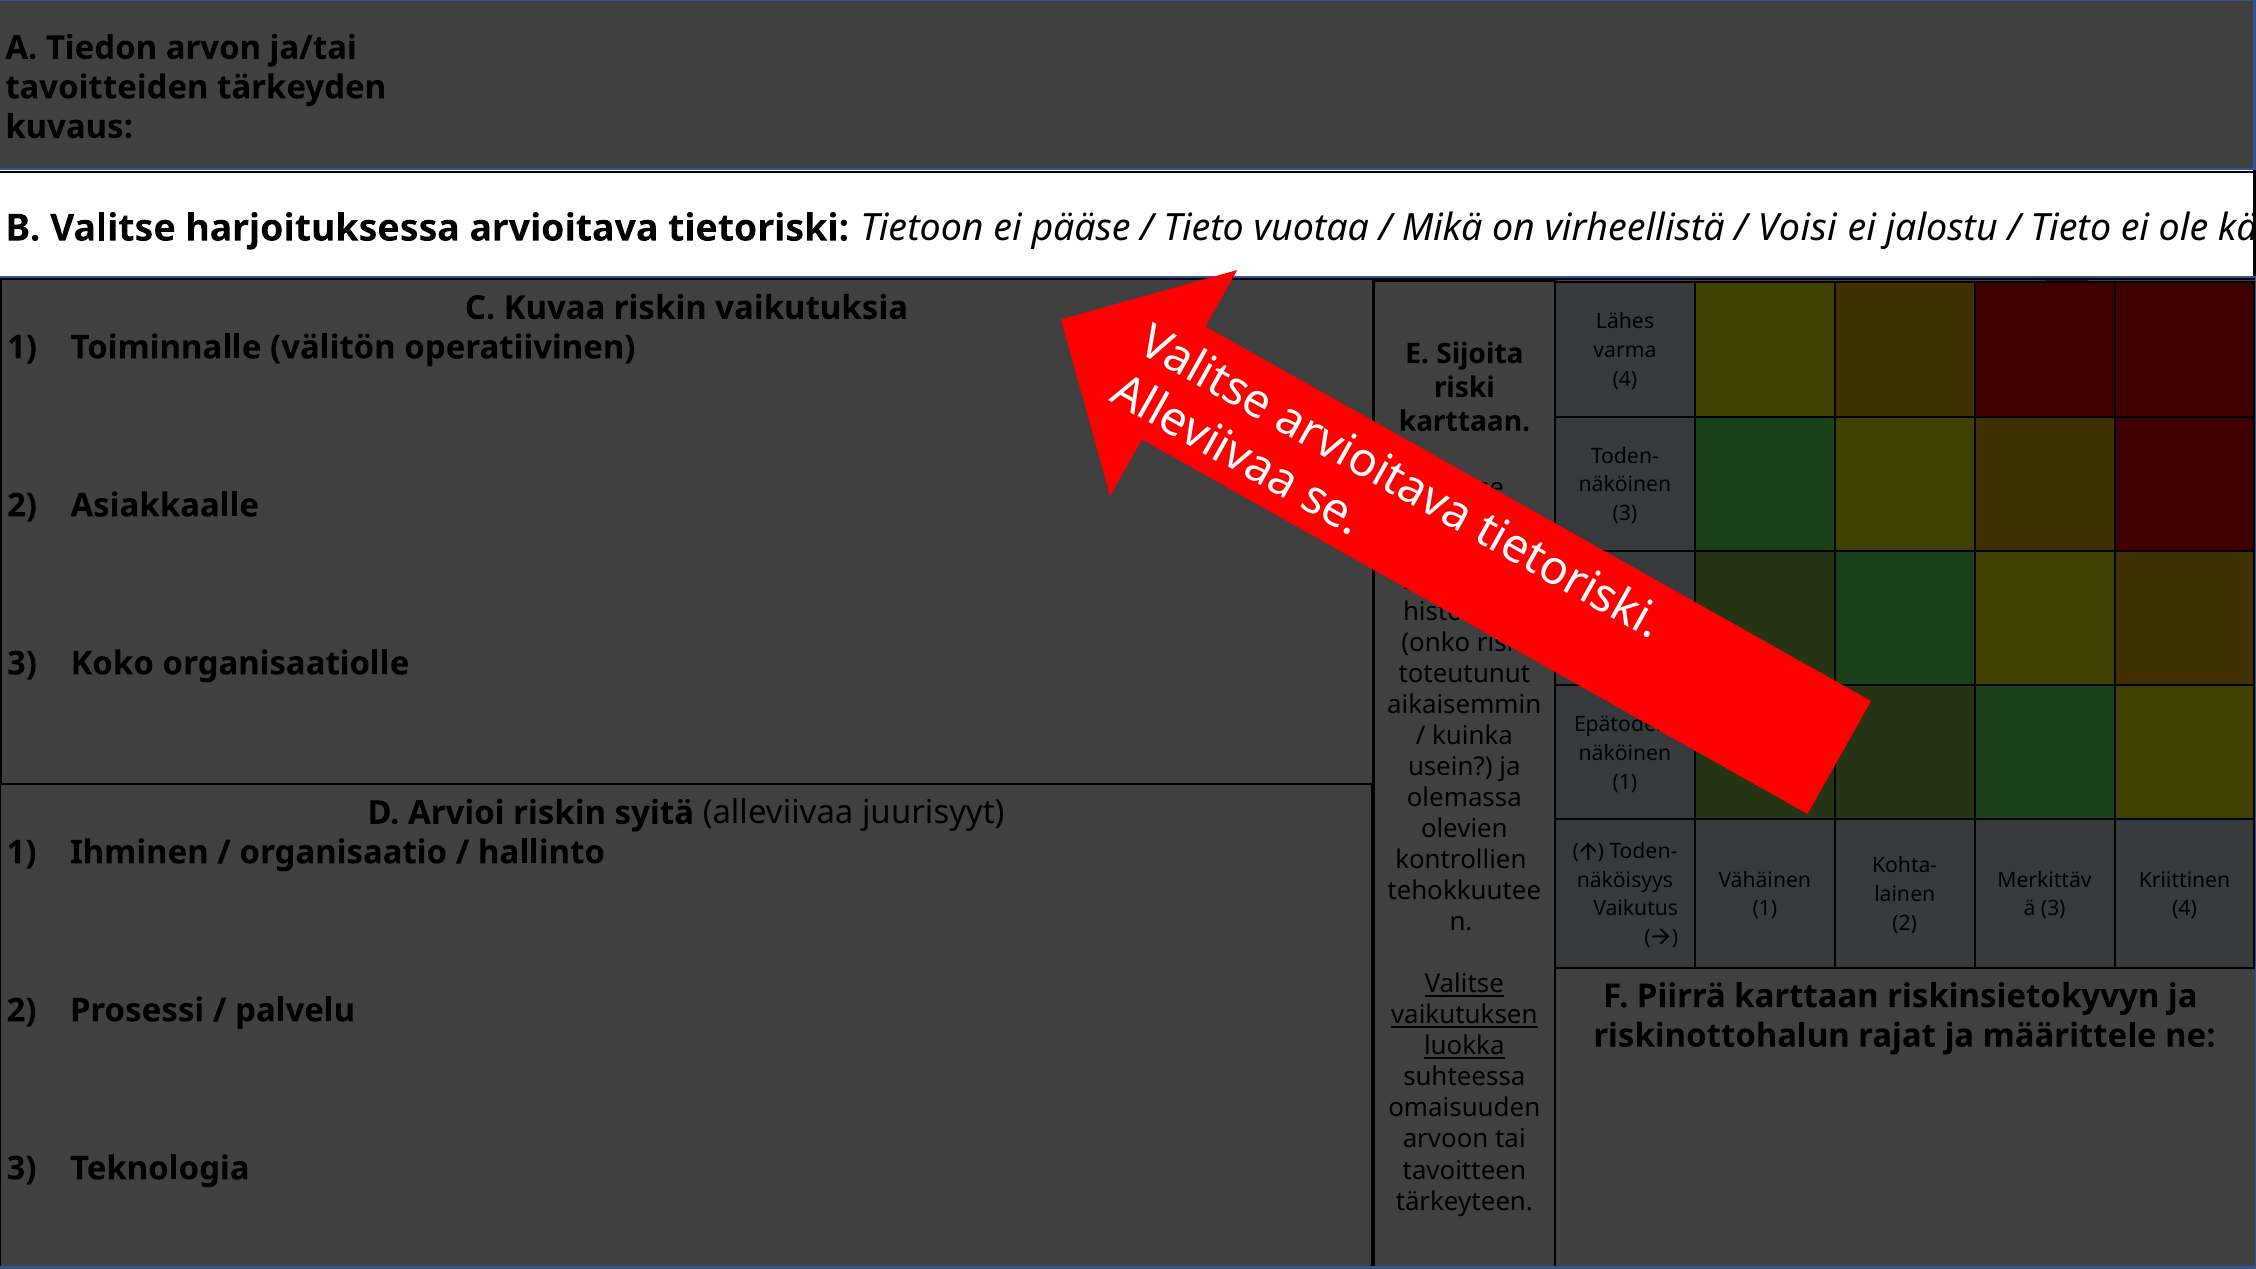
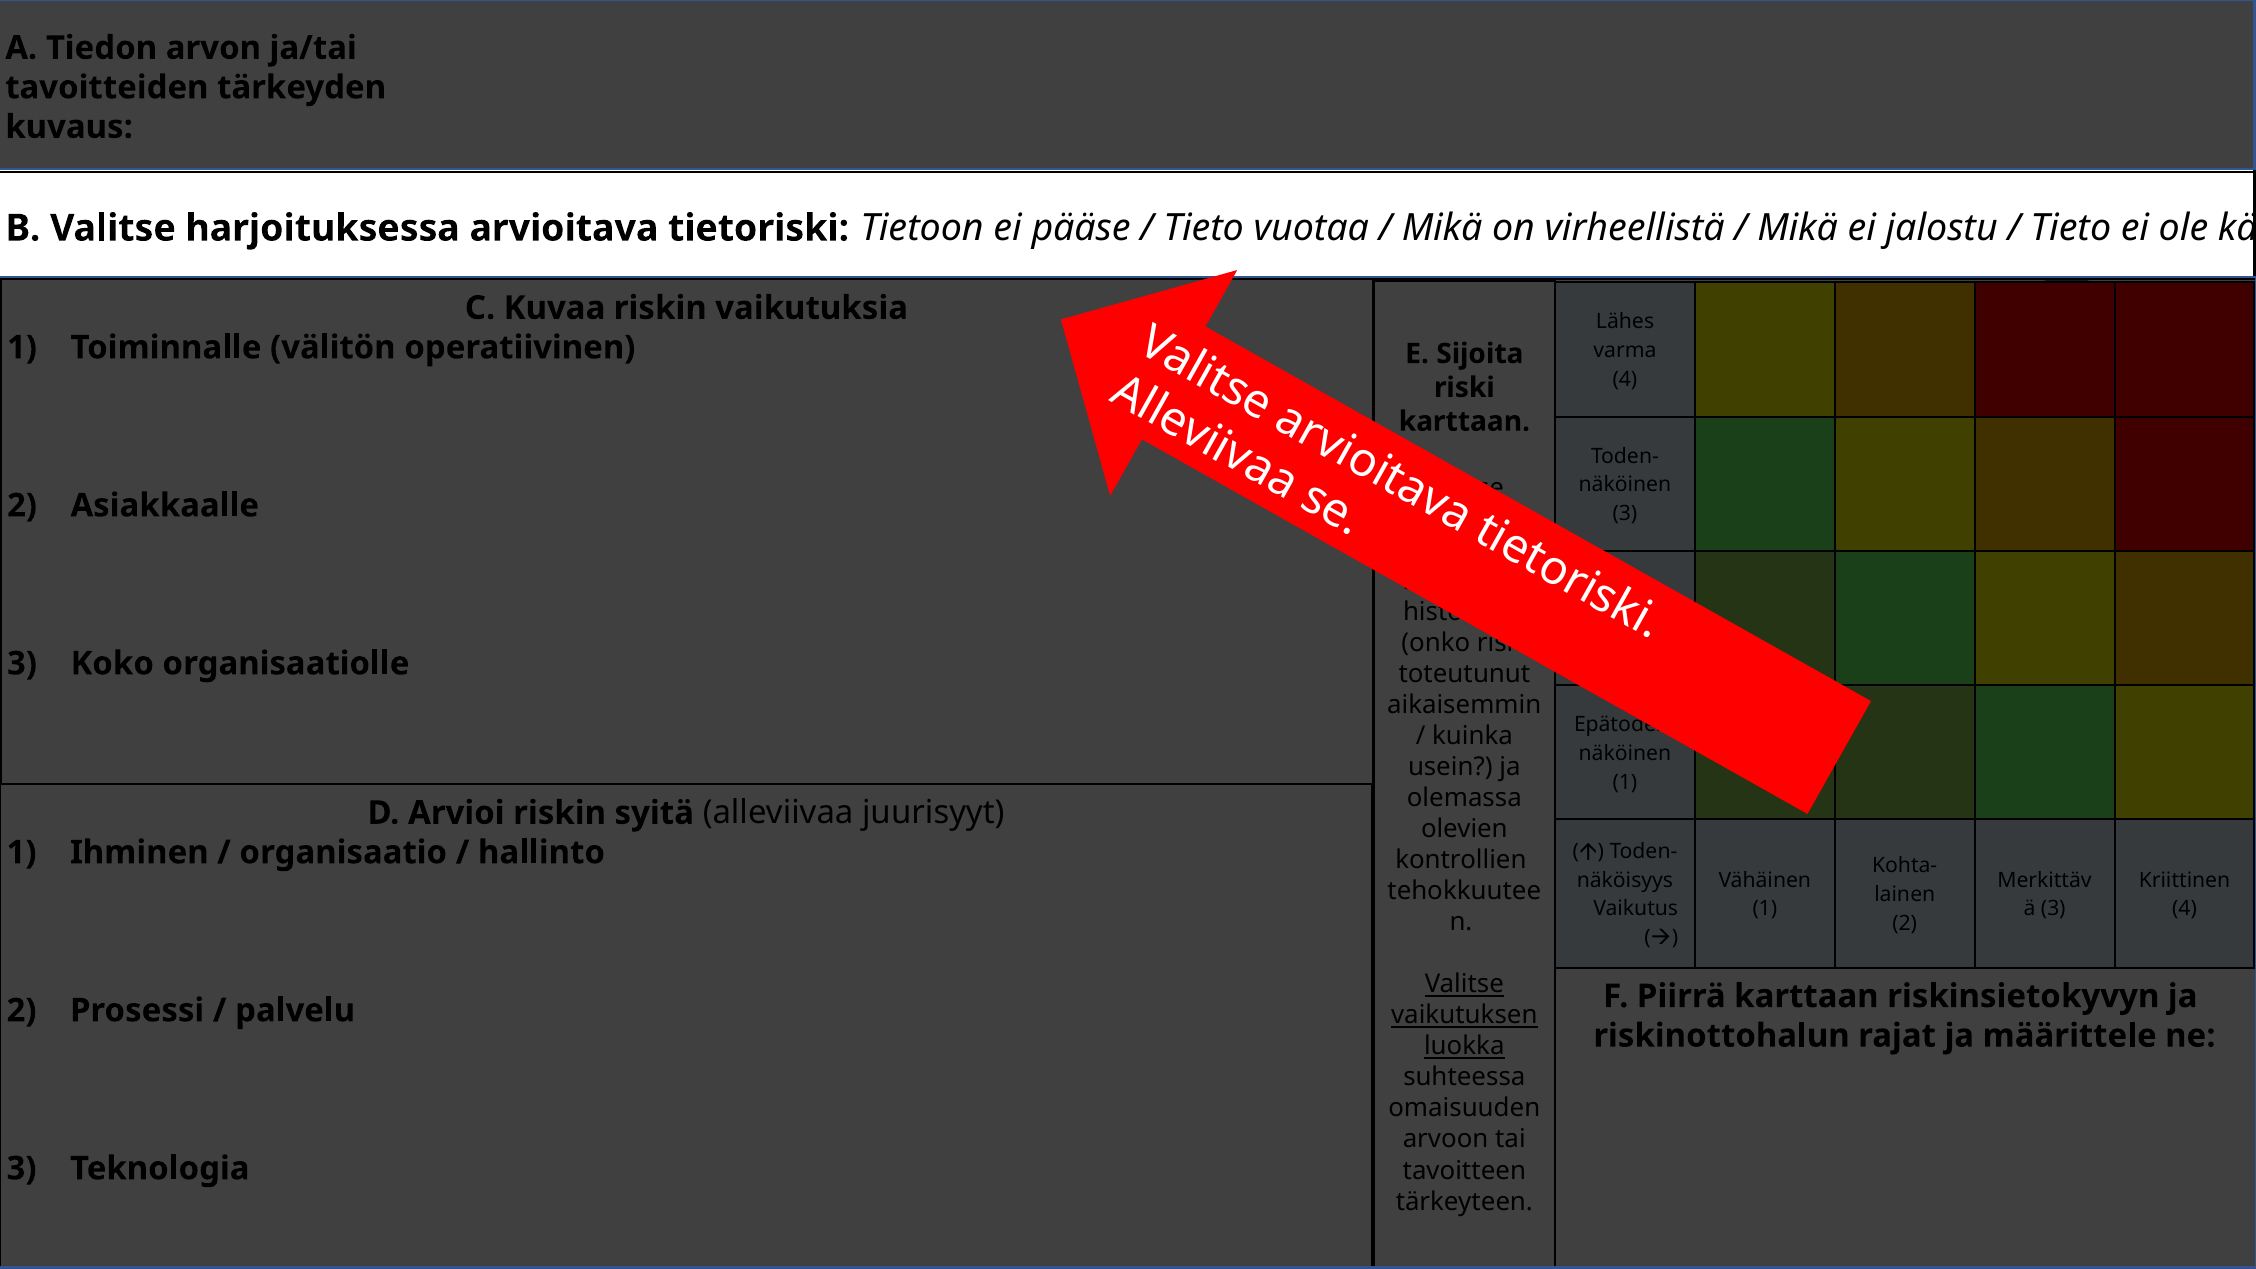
Voisi: Voisi -> Mikä (1798, 228)
